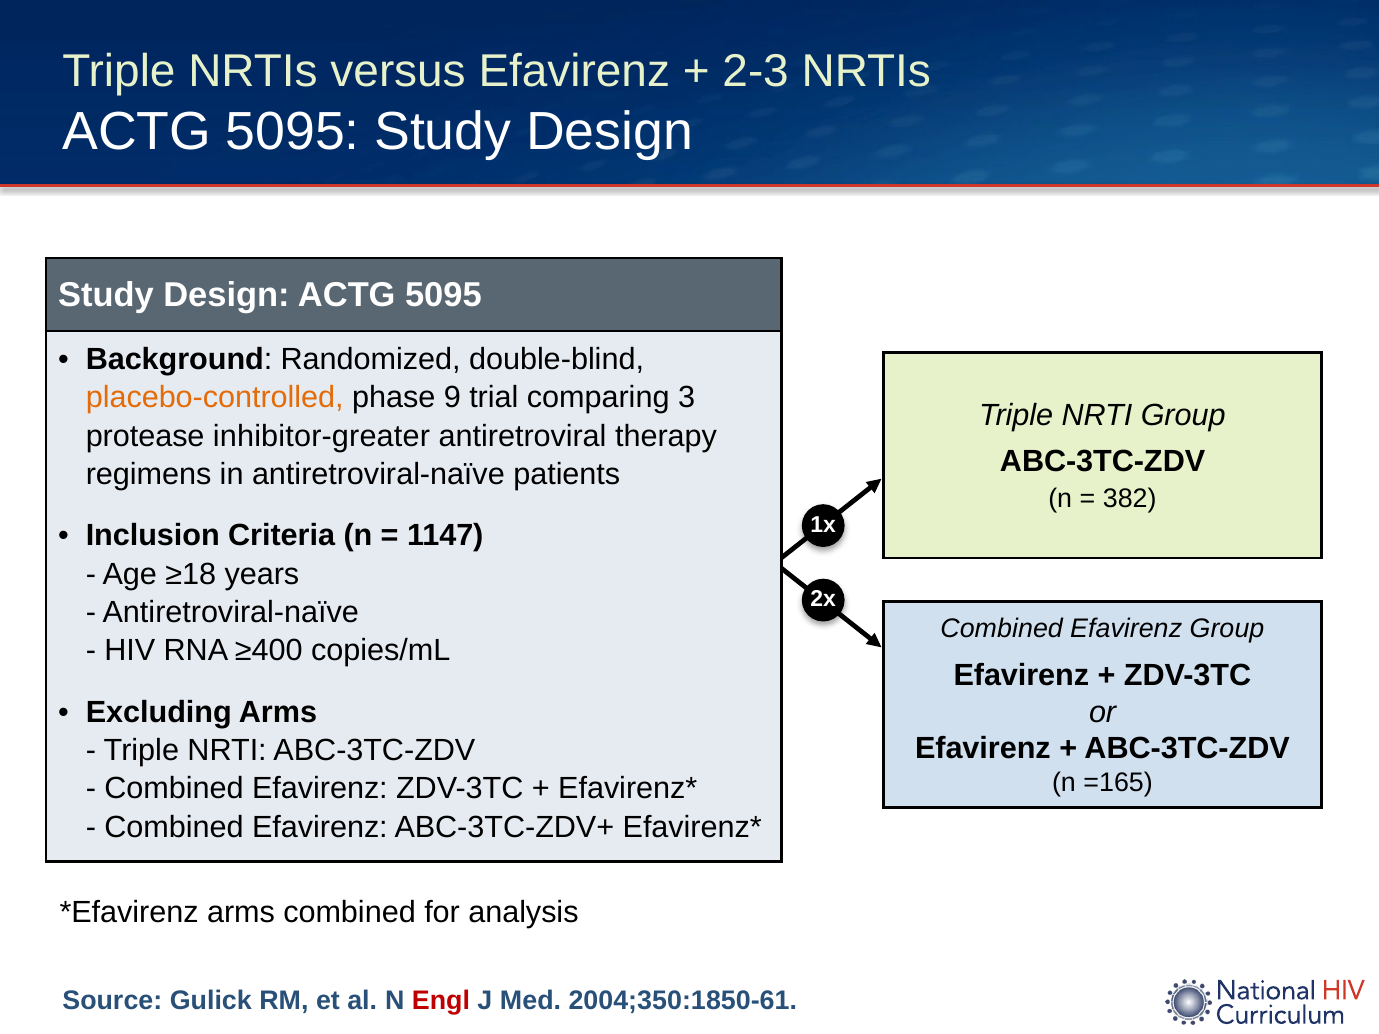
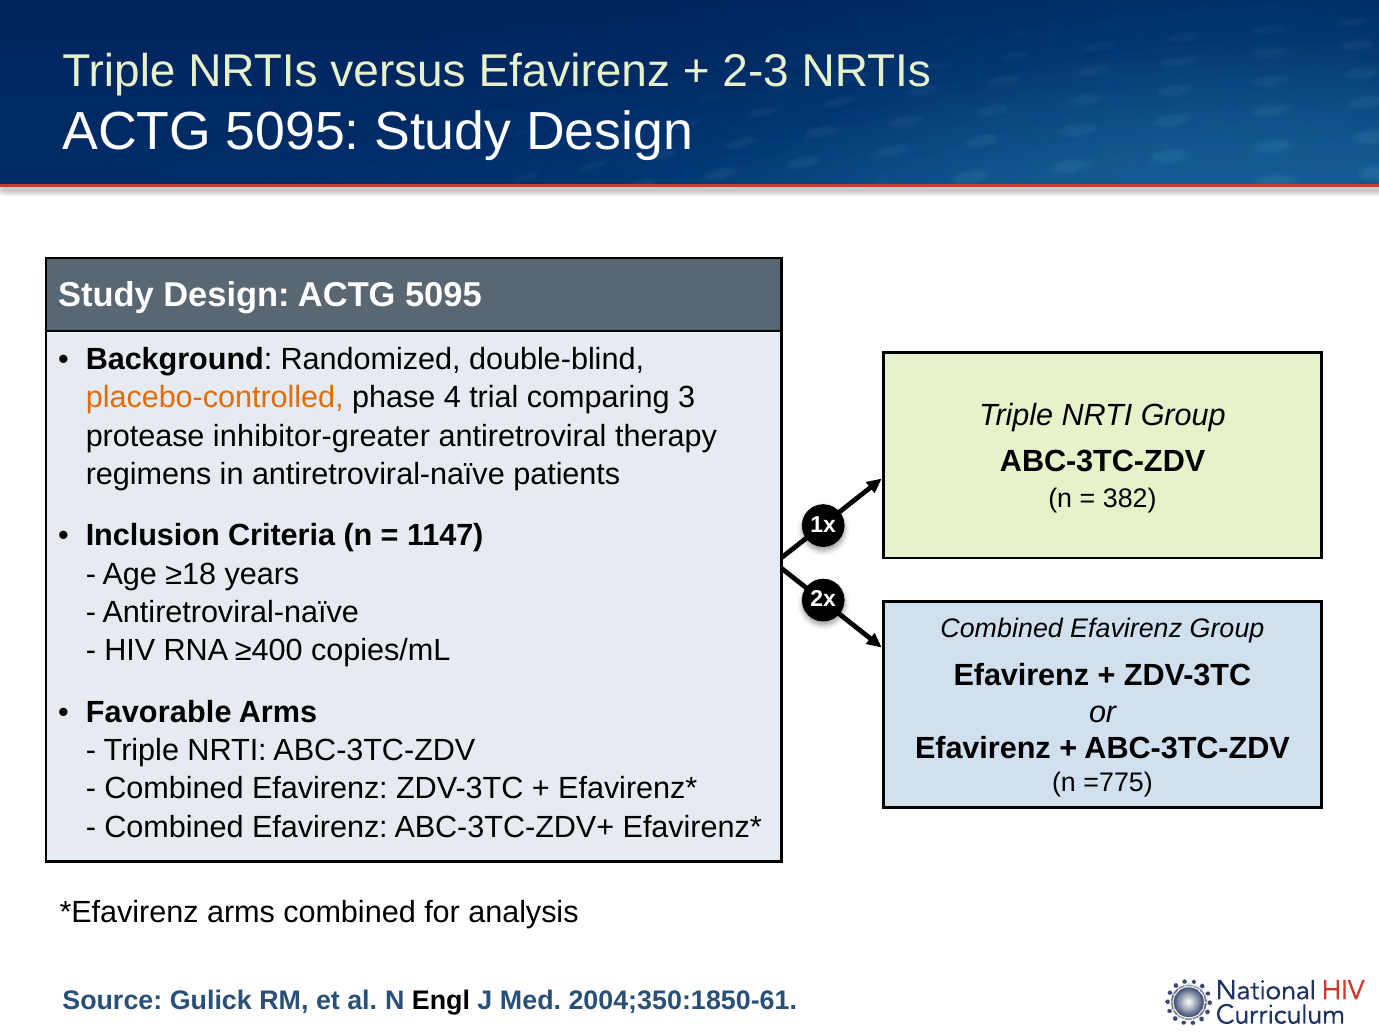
9: 9 -> 4 (452, 398)
Excluding: Excluding -> Favorable (159, 712)
=165: =165 -> =775 (1118, 783)
Engl colour: red -> black (441, 1000)
